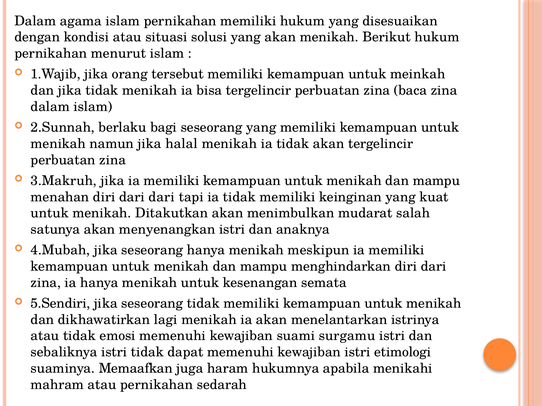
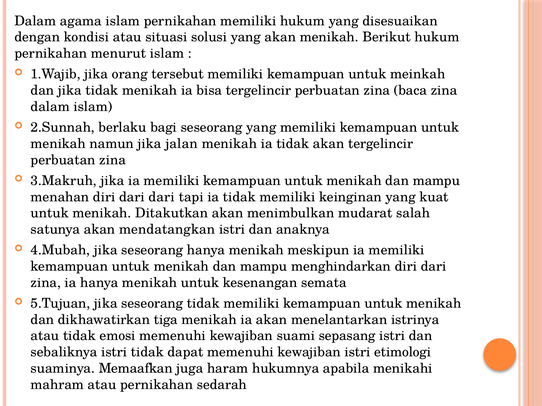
halal: halal -> jalan (182, 144)
menyenangkan: menyenangkan -> mendatangkan (167, 230)
5.Sendiri: 5.Sendiri -> 5.Tujuan (60, 304)
lagi: lagi -> tiga (166, 320)
surgamu: surgamu -> sepasang (347, 336)
